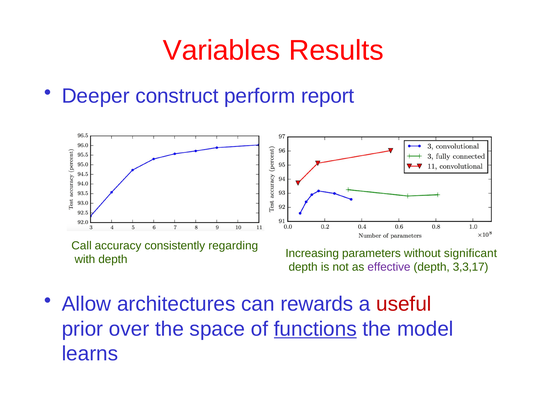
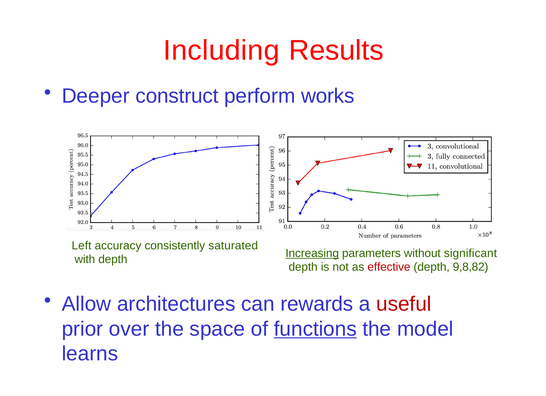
Variables: Variables -> Including (221, 51)
report: report -> works (328, 96)
Call: Call -> Left (82, 246)
regarding: regarding -> saturated (233, 246)
Increasing underline: none -> present (312, 254)
effective colour: purple -> red (389, 268)
3,3,17: 3,3,17 -> 9,8,82 (471, 268)
